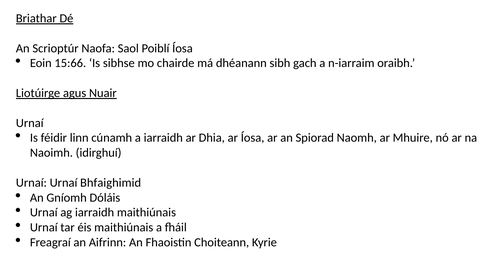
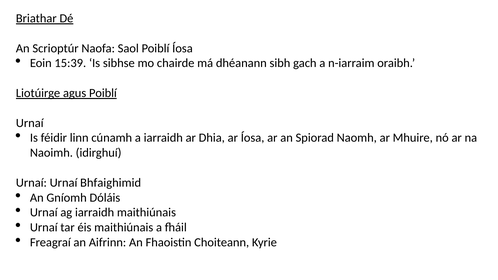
15:66: 15:66 -> 15:39 (70, 63)
agus Nuair: Nuair -> Poiblí (103, 93)
